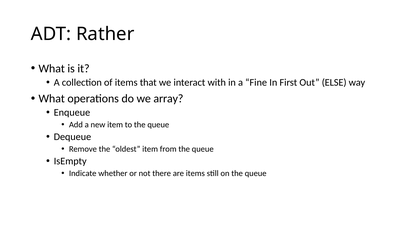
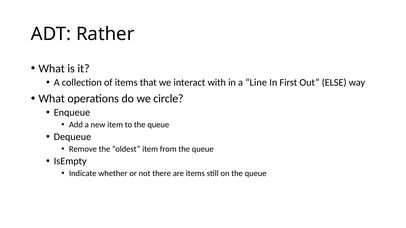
Fine: Fine -> Line (256, 83)
array: array -> circle (168, 99)
